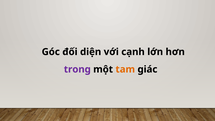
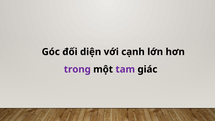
tam colour: orange -> purple (125, 69)
